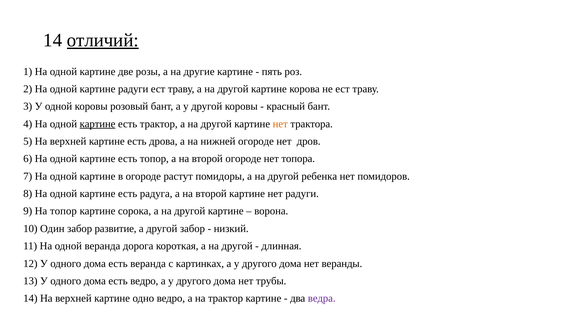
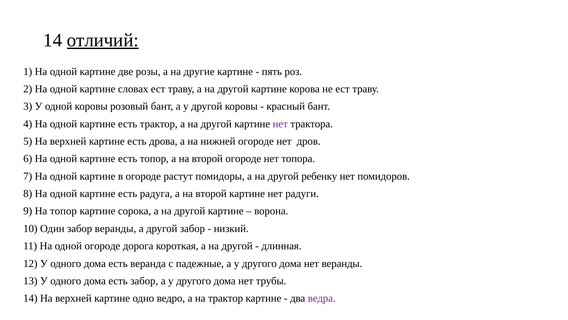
картине радуги: радуги -> словах (133, 89)
картине underline: present -> none (98, 124)
нет colour: orange -> purple (280, 124)
ребенка: ребенка -> ребенку (319, 176)
забор развитие: развитие -> веранды (115, 228)
одной веранда: веранда -> огороде (102, 246)
картинках: картинках -> падежные (200, 263)
есть ведро: ведро -> забор (144, 281)
